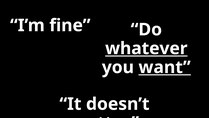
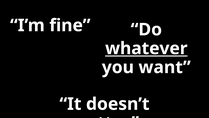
want underline: present -> none (165, 67)
